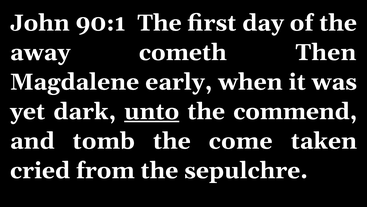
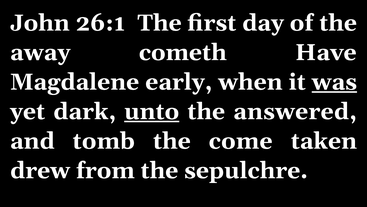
90:1: 90:1 -> 26:1 (100, 23)
Then: Then -> Have (326, 52)
was underline: none -> present (334, 82)
commend: commend -> answered (295, 111)
cried: cried -> drew (40, 170)
